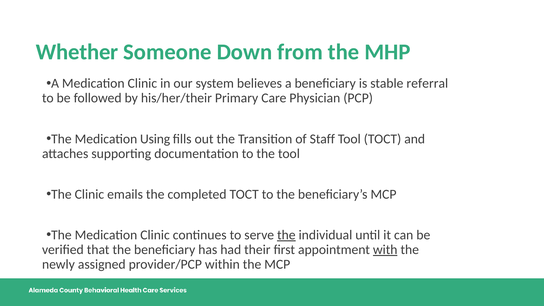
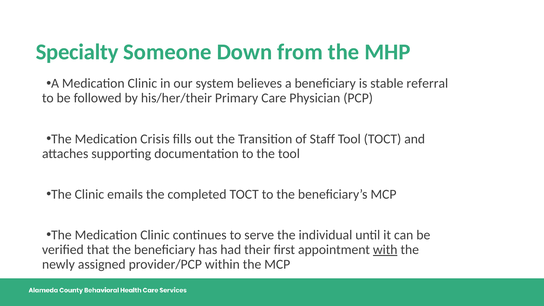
Whether: Whether -> Specialty (77, 52)
Using: Using -> Crisis (155, 139)
the underline: present -> none (286, 235)
